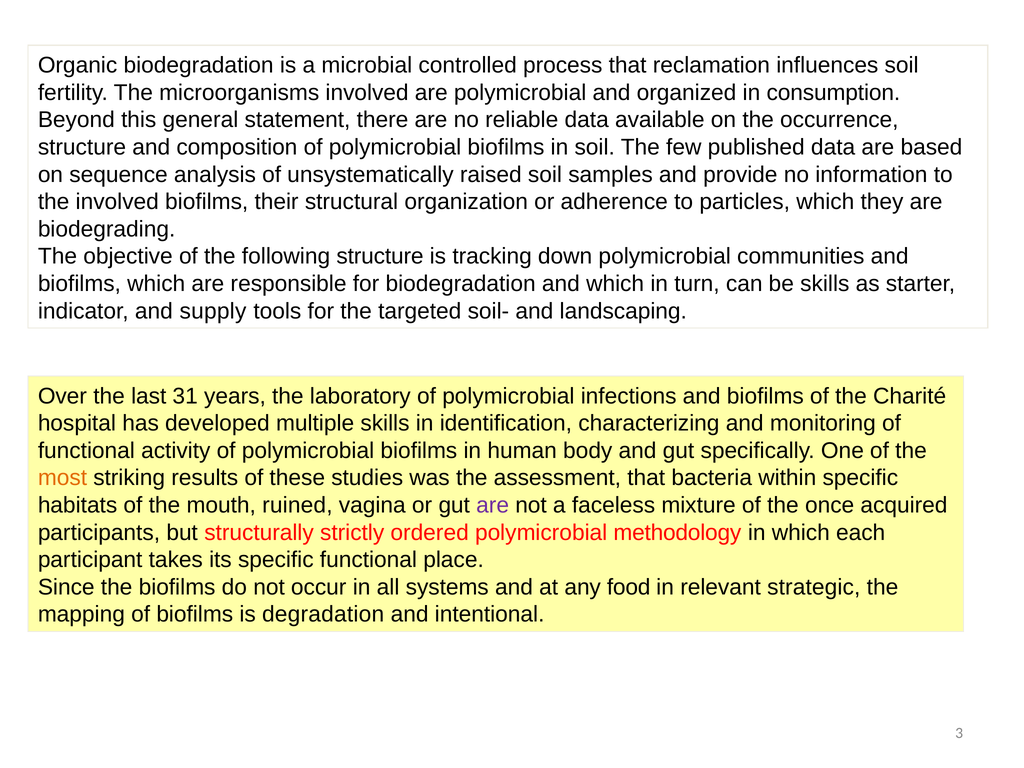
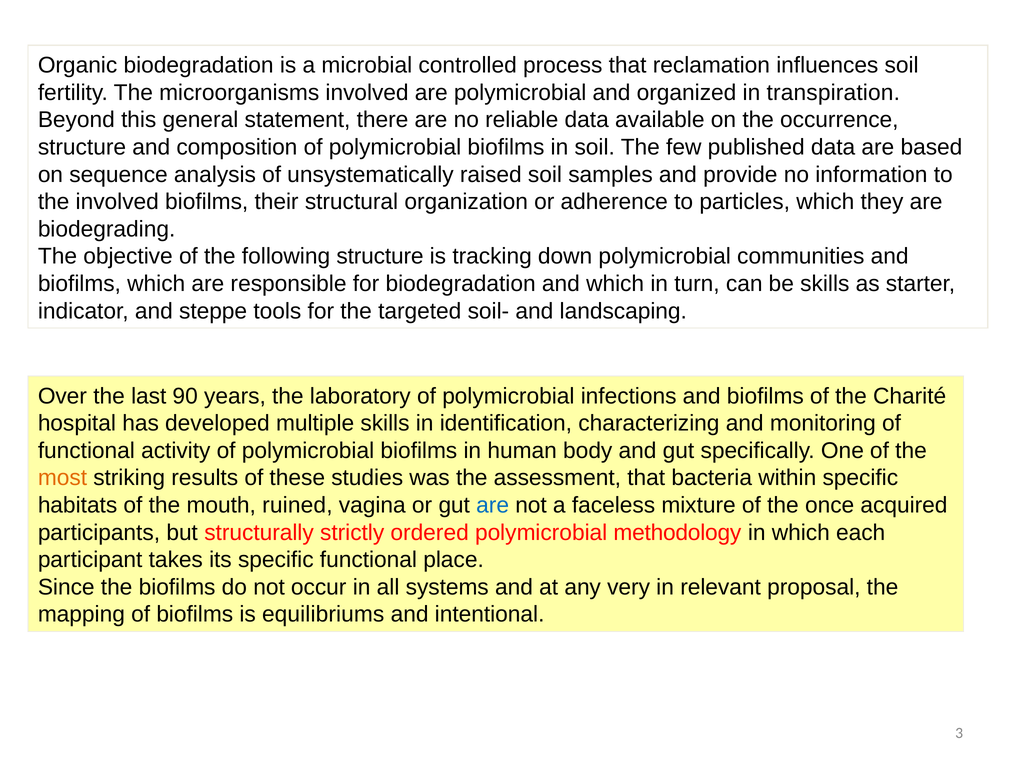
consumption: consumption -> transpiration (833, 93)
supply: supply -> steppe (213, 311)
31: 31 -> 90 (185, 396)
are colour: purple -> blue (493, 505)
food: food -> very (629, 587)
strategic: strategic -> proposal (814, 587)
degradation: degradation -> equilibriums (323, 614)
